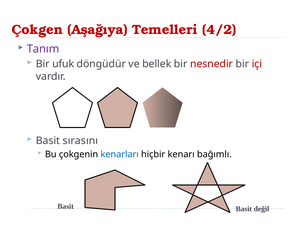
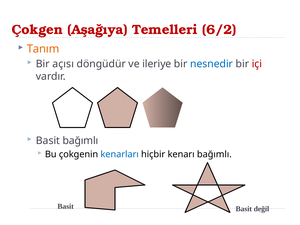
4/2: 4/2 -> 6/2 (219, 30)
Tanım colour: purple -> orange (43, 49)
ufuk: ufuk -> açısı (63, 64)
bellek: bellek -> ileriye (157, 64)
nesnedir colour: red -> blue (212, 64)
Basit sırasını: sırasını -> bağımlı (80, 141)
